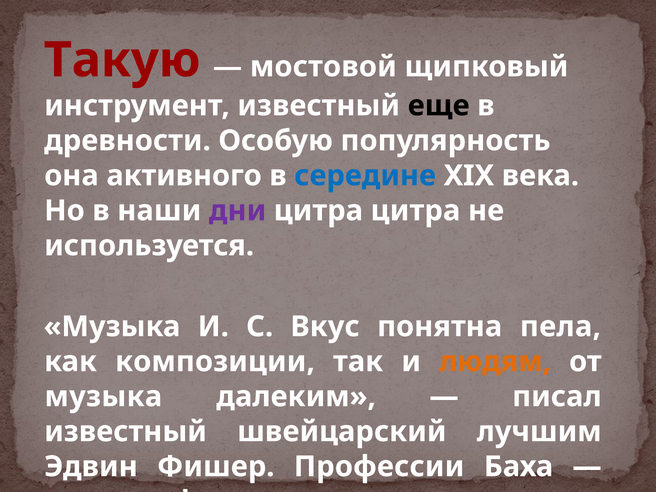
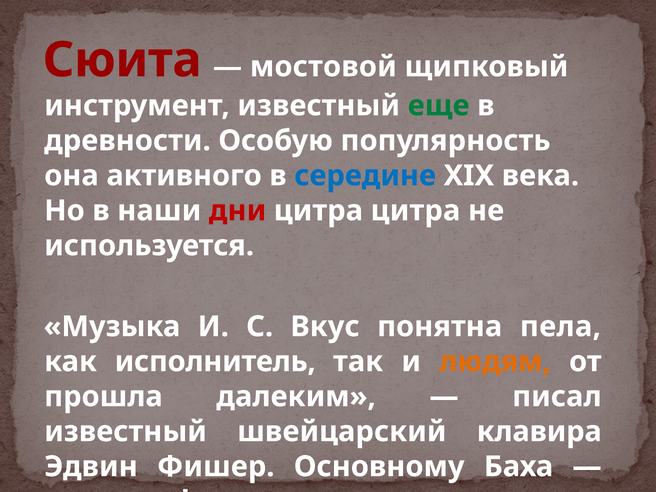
Такую: Такую -> Сюита (122, 60)
еще colour: black -> green (439, 106)
дни colour: purple -> red (238, 211)
композиции: композиции -> исполнитель (215, 362)
музыка: музыка -> прошла (103, 397)
лучшим: лучшим -> клавира (539, 432)
Профессии: Профессии -> Основному (379, 467)
